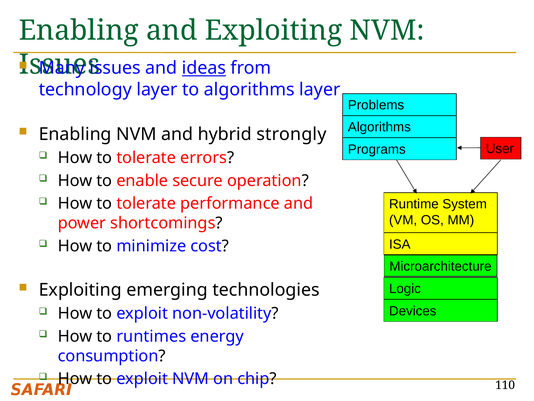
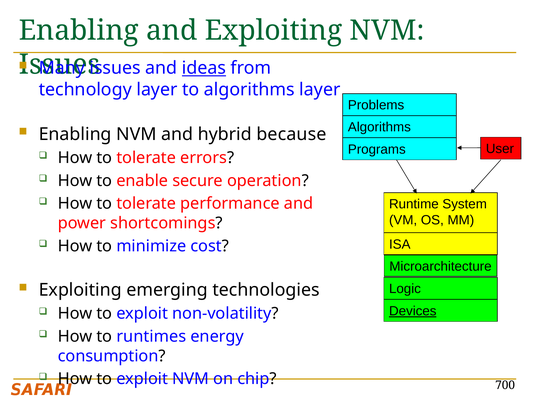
strongly: strongly -> because (291, 134)
Devices underline: none -> present (413, 311)
110: 110 -> 700 (505, 385)
